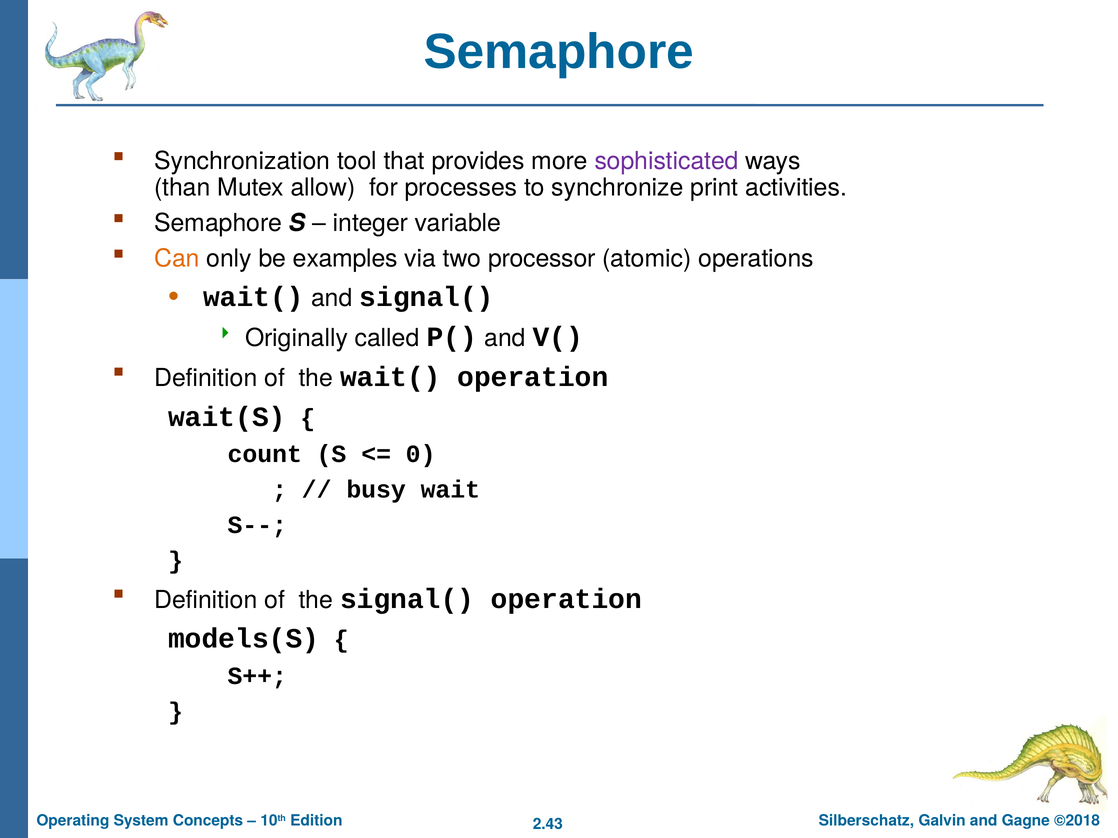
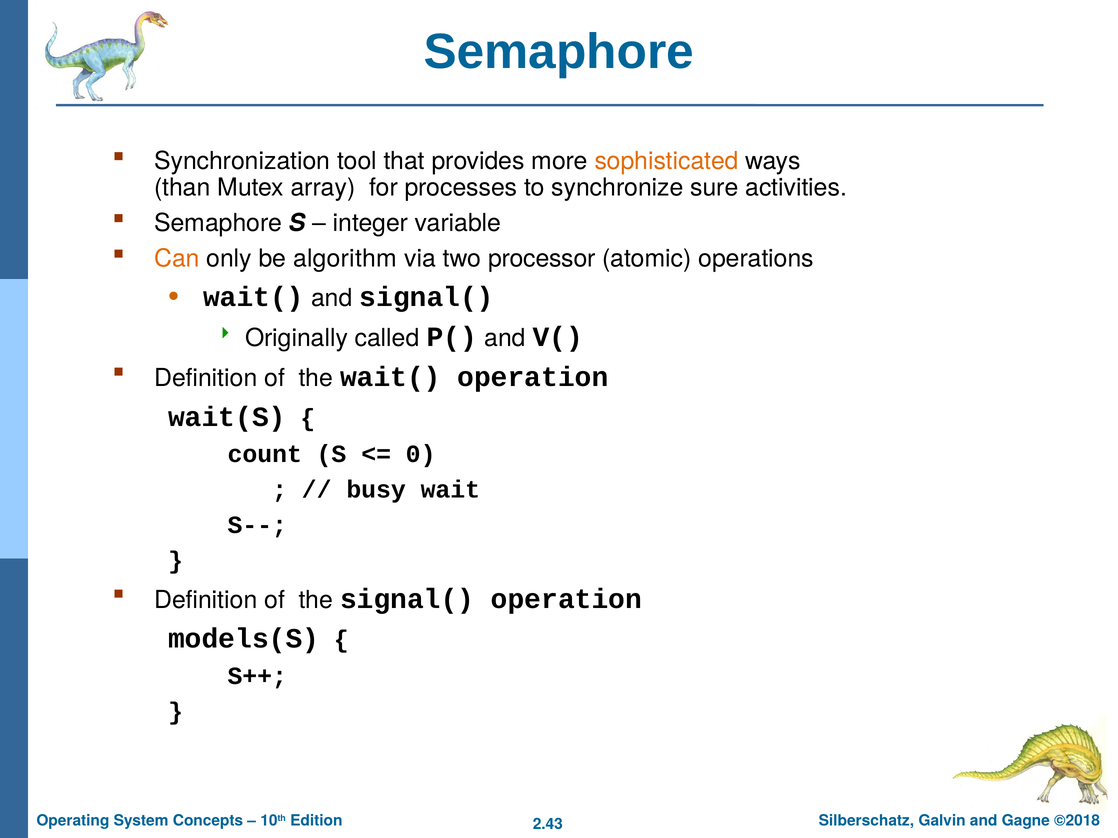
sophisticated colour: purple -> orange (667, 161)
allow: allow -> array (323, 188)
print: print -> sure (714, 188)
examples: examples -> algorithm (345, 259)
